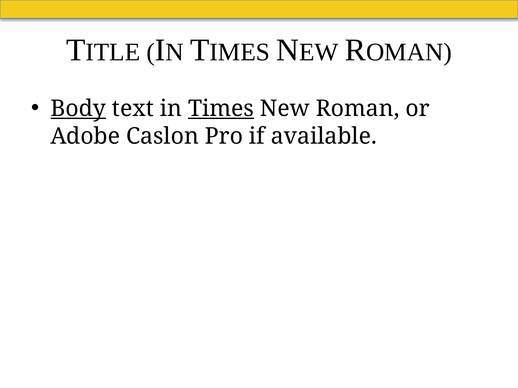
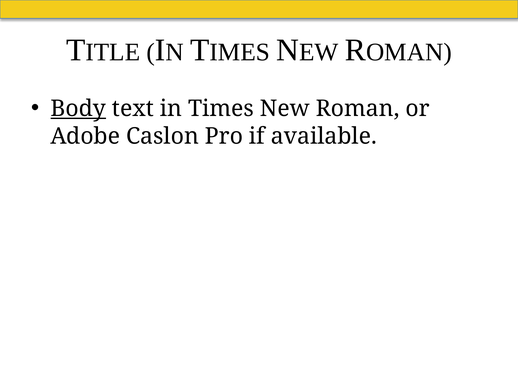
Times underline: present -> none (221, 109)
